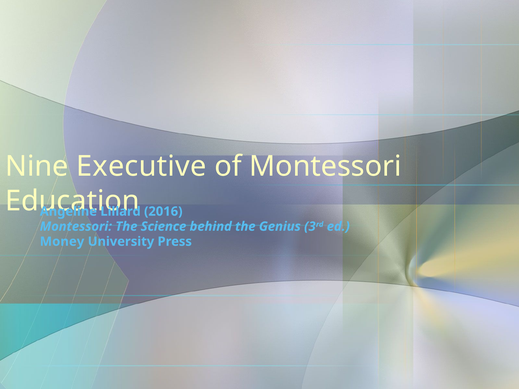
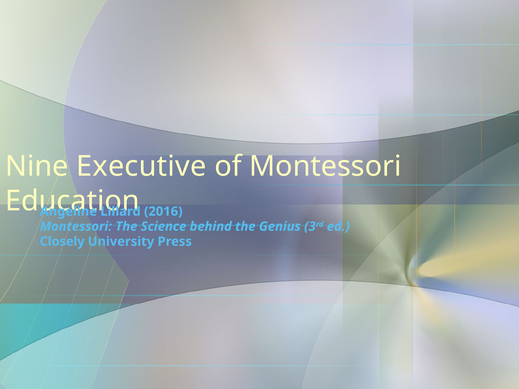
Money: Money -> Closely (62, 242)
